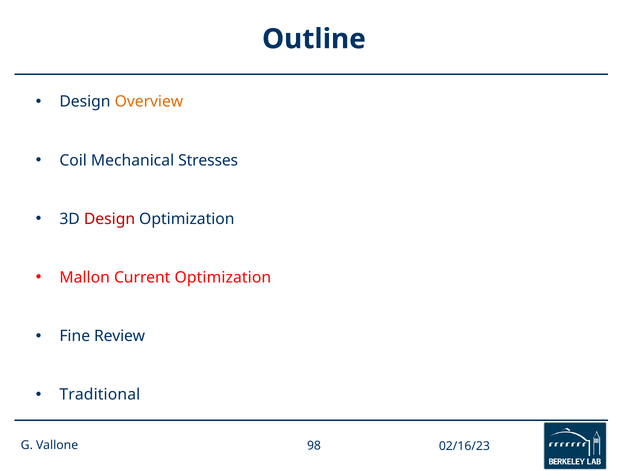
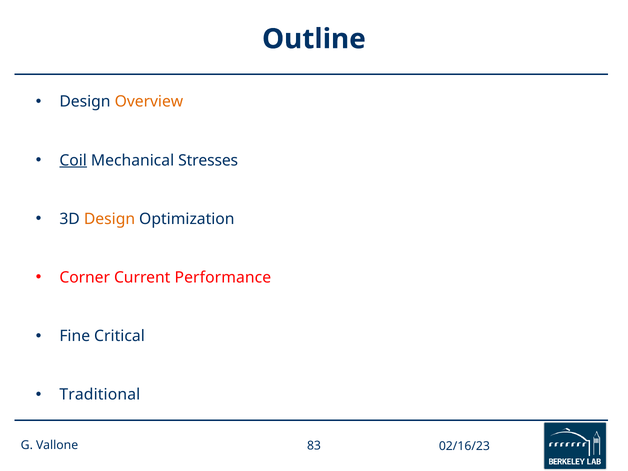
Coil underline: none -> present (73, 160)
Design colour: red -> orange (110, 219)
Mallon: Mallon -> Corner (85, 278)
Current Optimization: Optimization -> Performance (223, 278)
Review: Review -> Critical (119, 336)
98: 98 -> 83 (314, 445)
